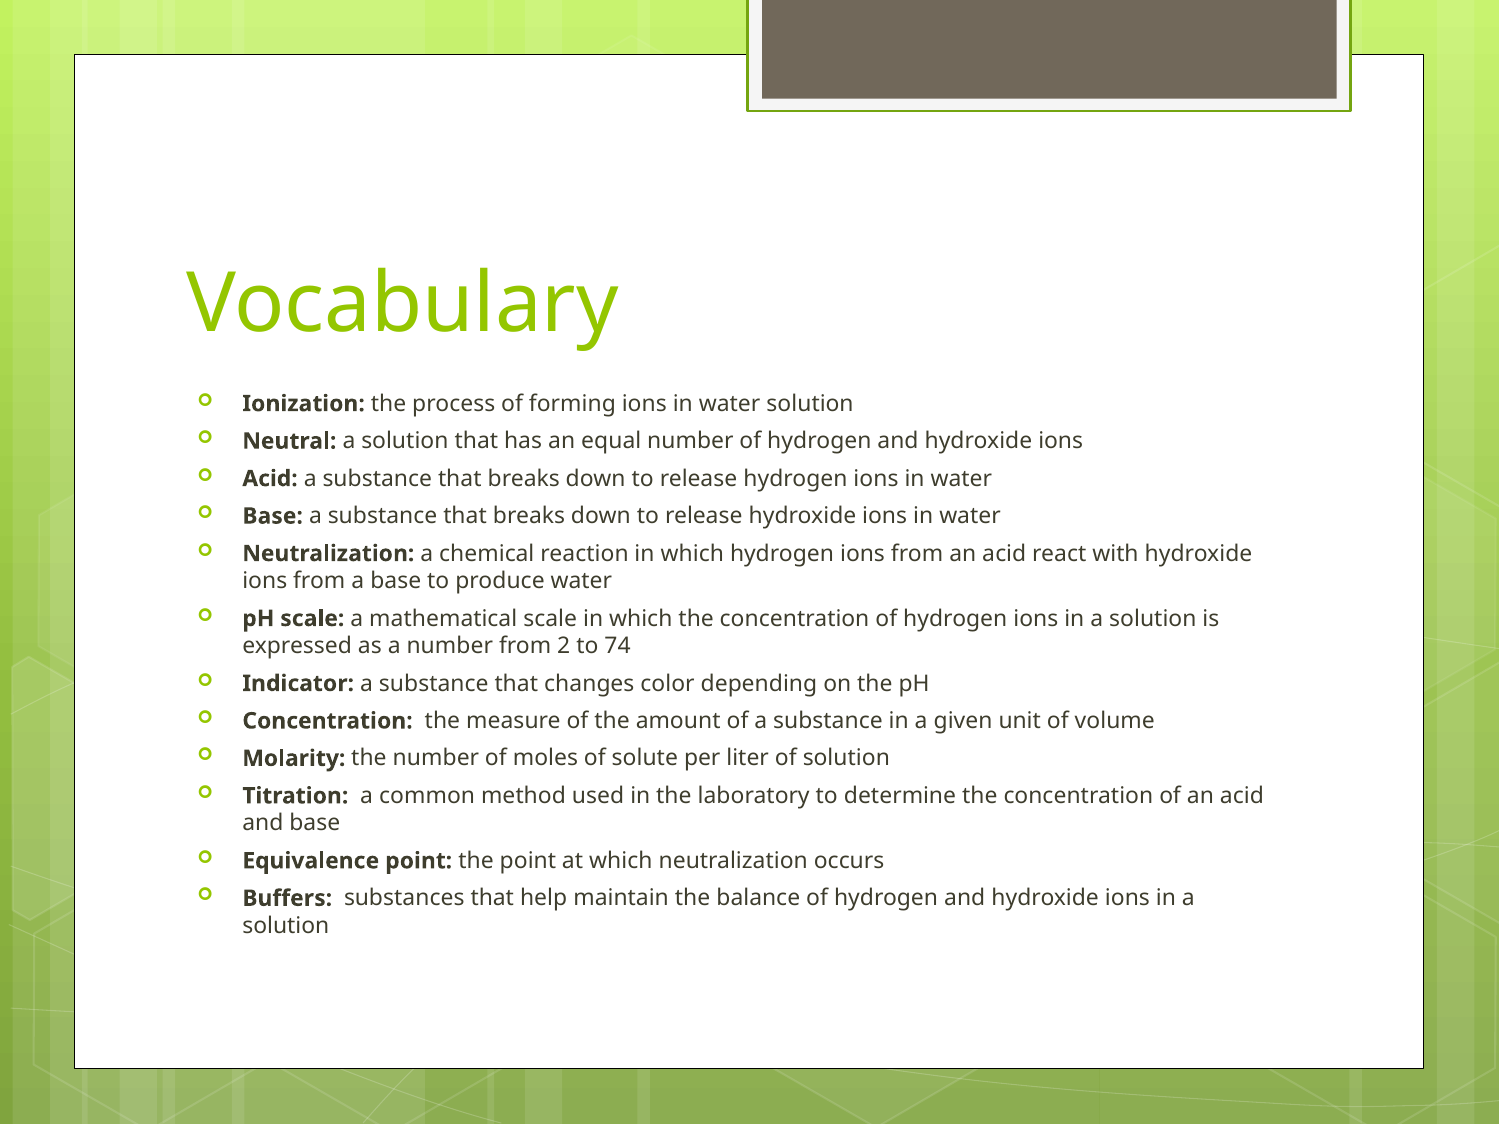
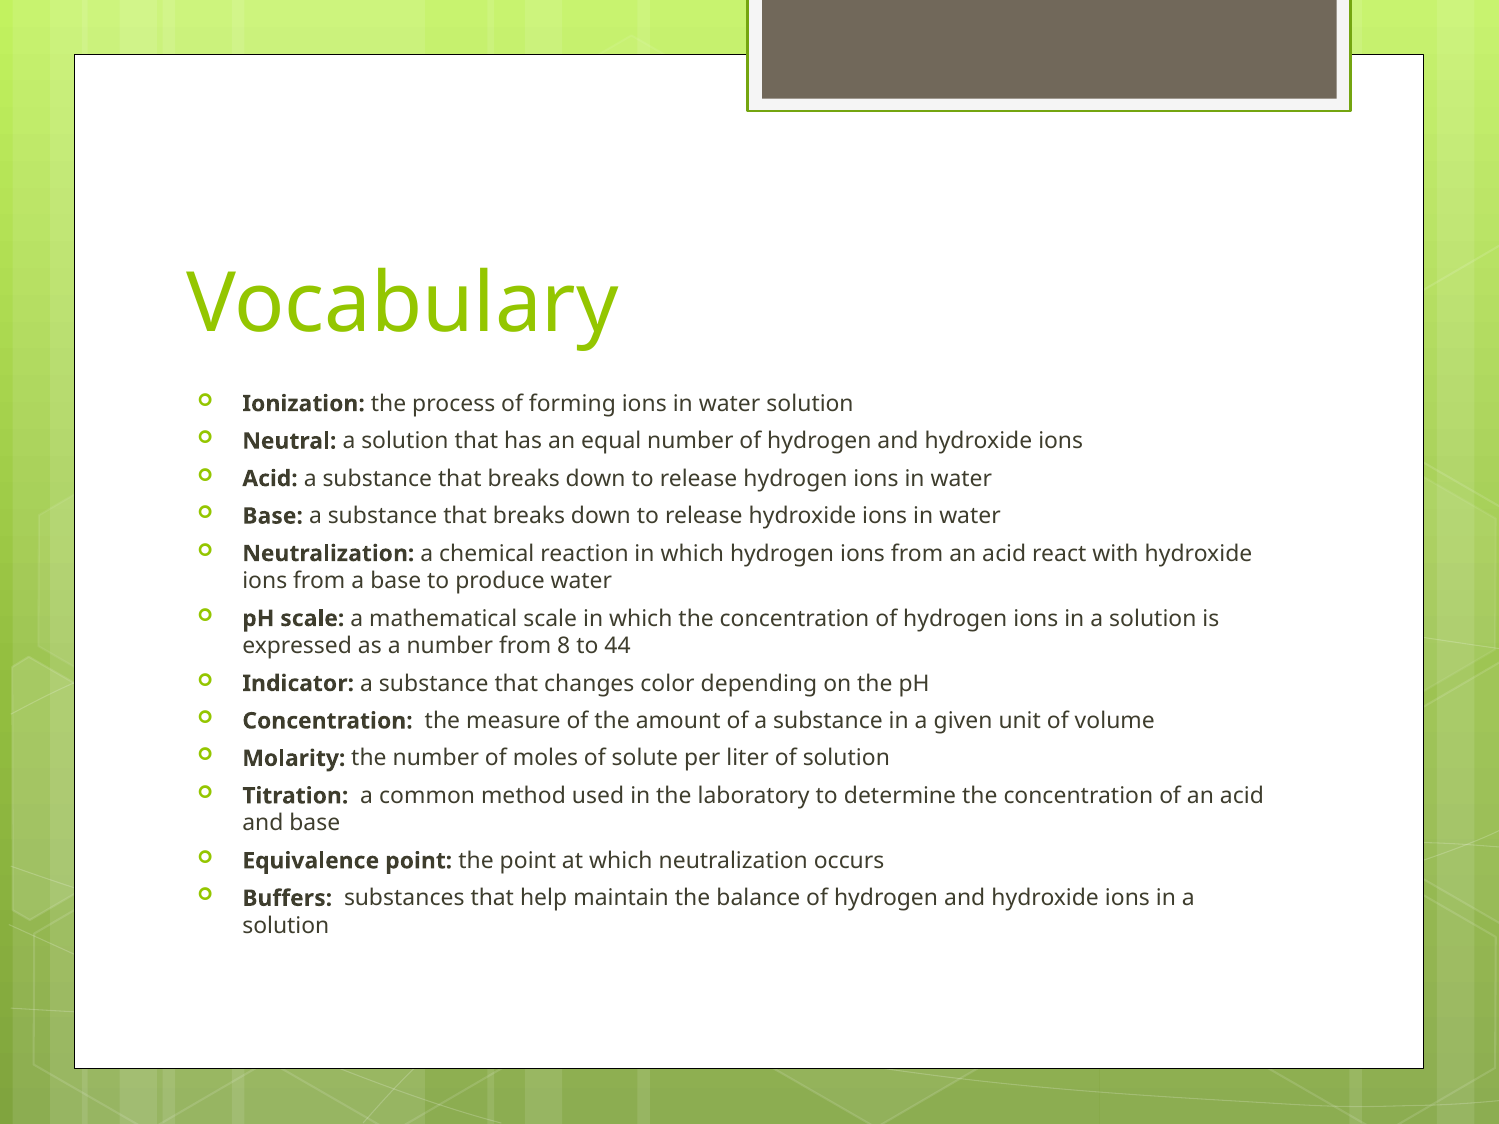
2: 2 -> 8 (564, 646)
74: 74 -> 44 (618, 646)
